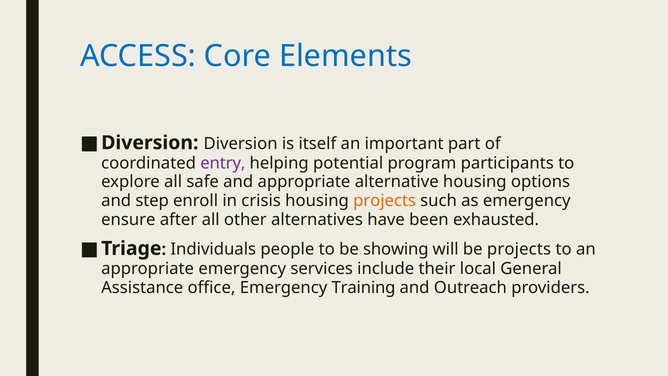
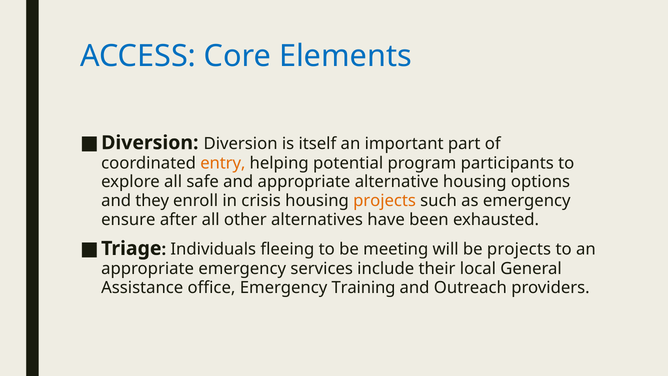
entry colour: purple -> orange (223, 163)
step: step -> they (152, 201)
people: people -> fleeing (287, 249)
showing: showing -> meeting (396, 249)
